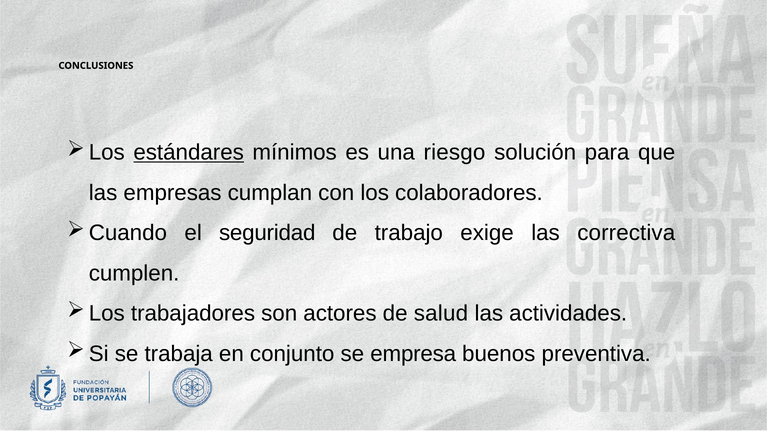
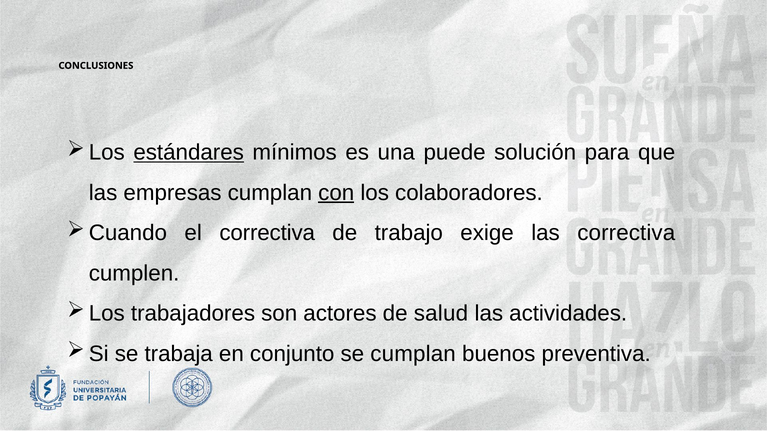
riesgo: riesgo -> puede (455, 153)
con underline: none -> present (336, 193)
el seguridad: seguridad -> correctiva (267, 233)
se empresa: empresa -> cumplan (413, 354)
